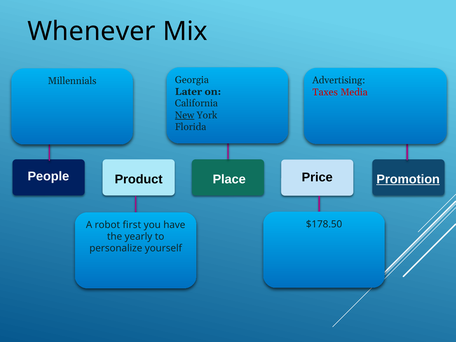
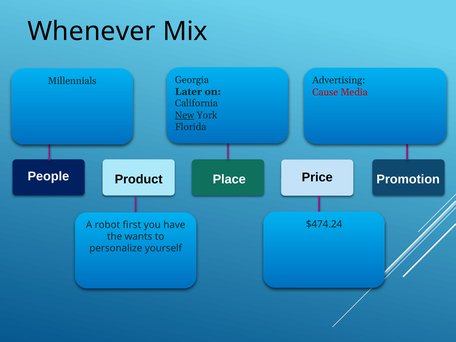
Taxes: Taxes -> Cause (325, 92)
Promotion underline: present -> none (408, 179)
$178.50: $178.50 -> $474.24 (324, 224)
yearly: yearly -> wants (138, 237)
